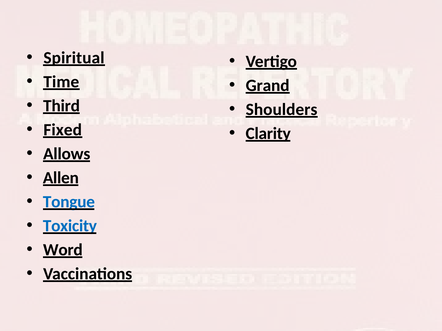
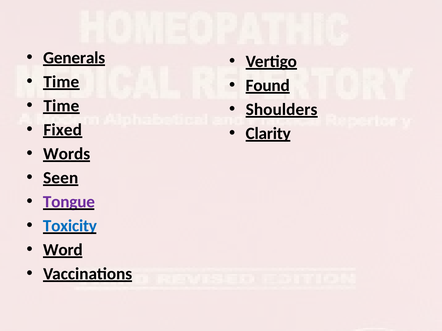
Spiritual: Spiritual -> Generals (74, 58)
Grand: Grand -> Found (268, 86)
Third: Third -> Time (61, 106)
Allows: Allows -> Words (67, 154)
Allen: Allen -> Seen (61, 178)
Tongue colour: blue -> purple (69, 202)
